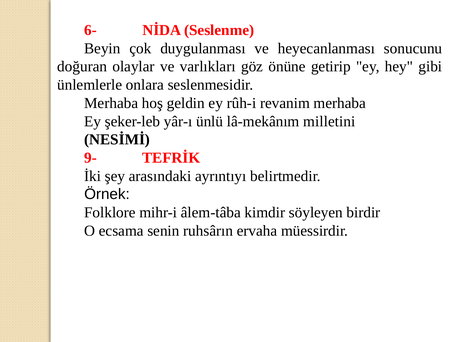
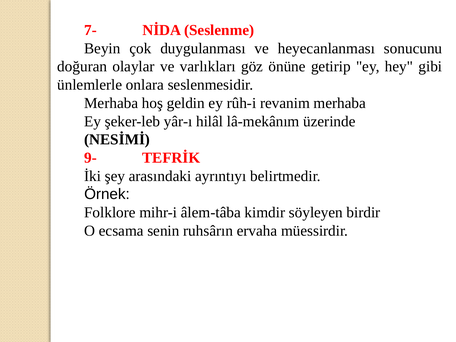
6-: 6- -> 7- (91, 30)
ünlü: ünlü -> hilâl (210, 121)
milletini: milletini -> üzerinde (329, 121)
